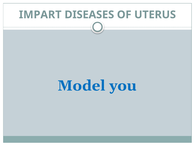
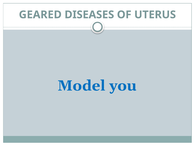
IMPART: IMPART -> GEARED (40, 15)
